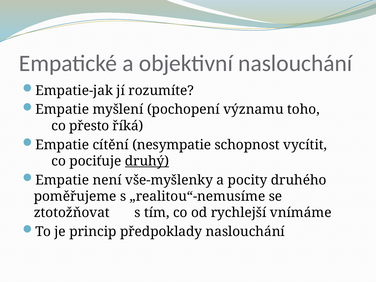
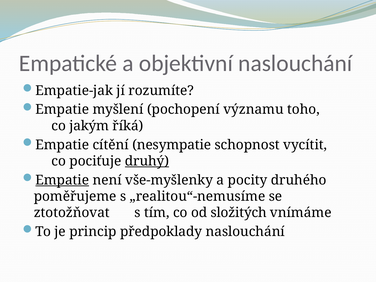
přesto: přesto -> jakým (89, 126)
Empatie underline: none -> present (62, 180)
rychlejší: rychlejší -> složitých (239, 213)
